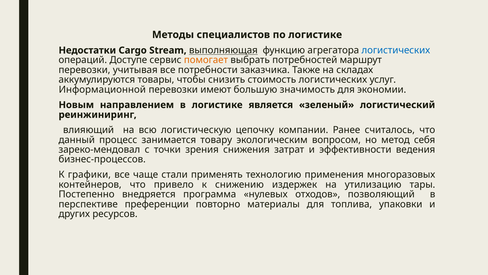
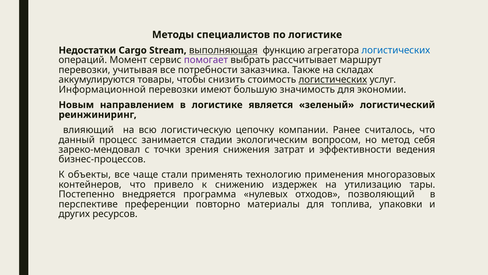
Доступе: Доступе -> Момент (128, 60)
помогает colour: orange -> purple (206, 60)
потребностей: потребностей -> рассчитывает (305, 60)
логистических underline: none -> present (333, 80)
товару: товару -> стадии (216, 140)
графики: графики -> объекты (89, 174)
